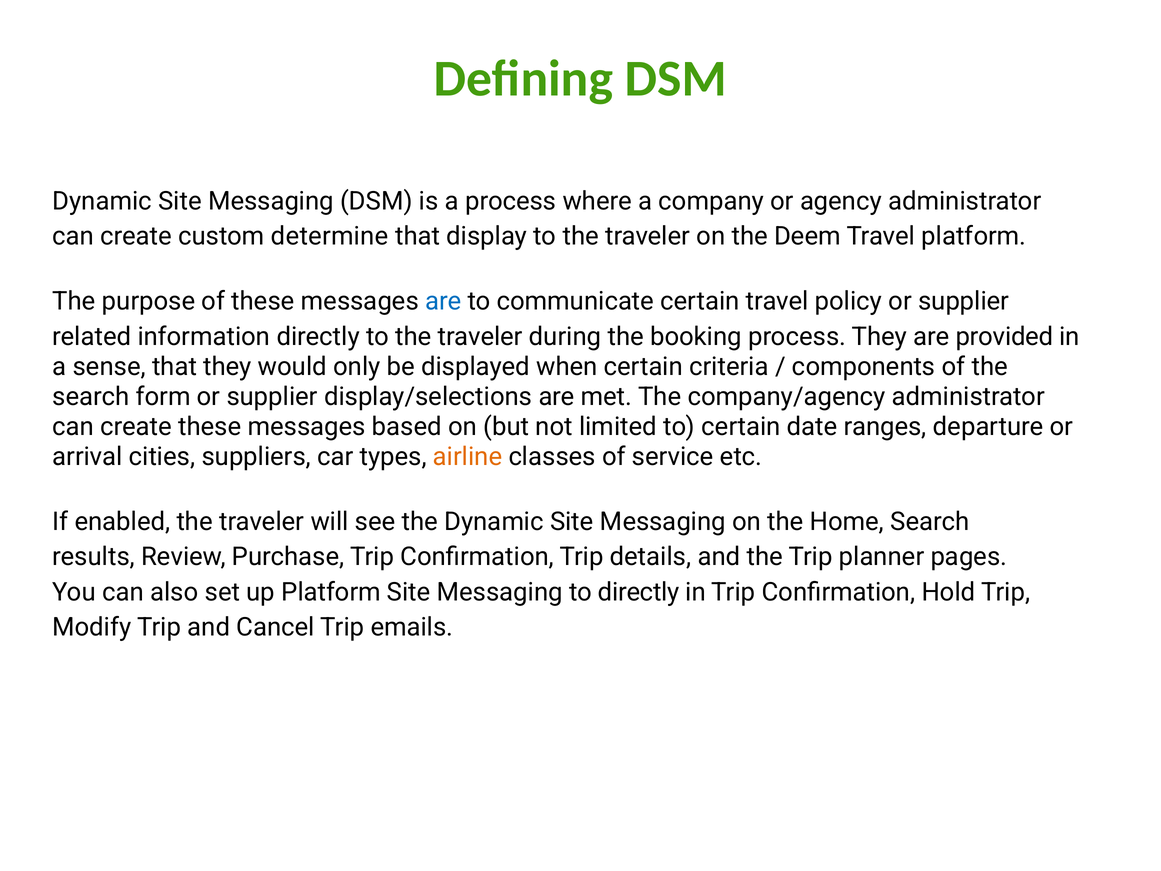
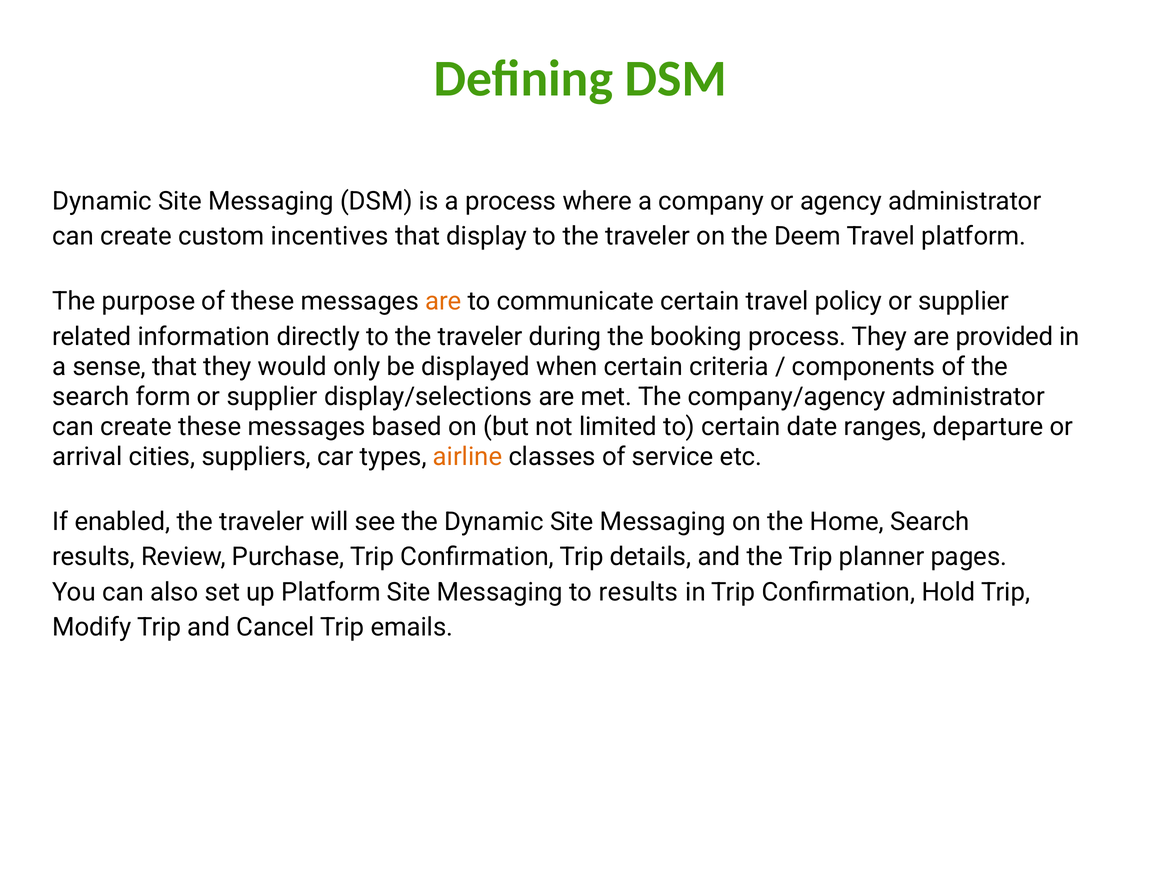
determine: determine -> incentives (330, 236)
are colour: blue -> orange (443, 301)
to directly: directly -> results (638, 592)
